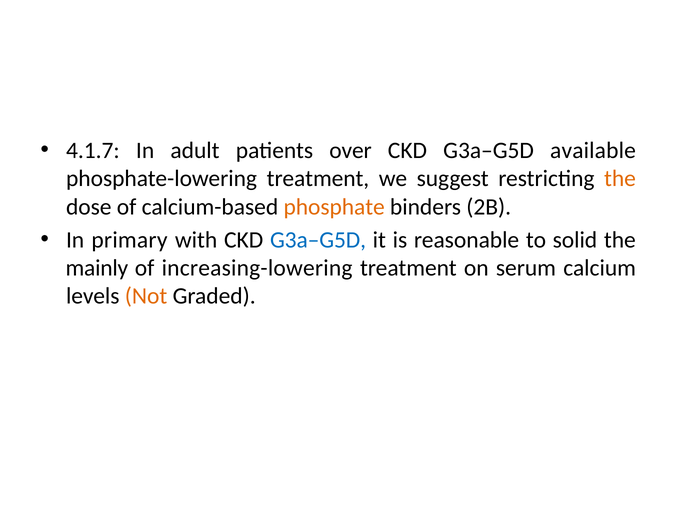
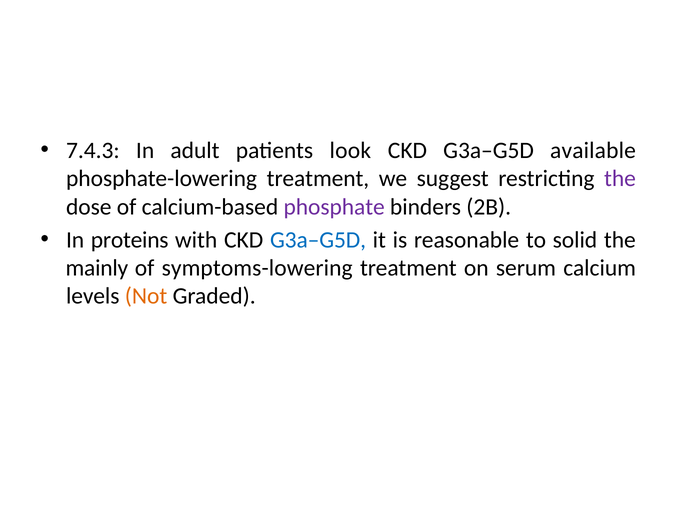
4.1.7: 4.1.7 -> 7.4.3 (93, 150)
over: over -> look (350, 150)
the colour: orange -> purple (620, 179)
phosphate colour: orange -> purple (334, 207)
primary: primary -> proteins (130, 240)
increasing-lowering: increasing-lowering -> symptoms-lowering (257, 268)
